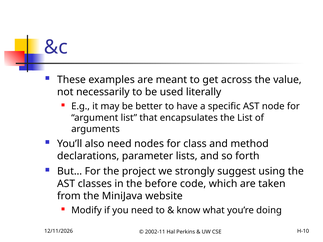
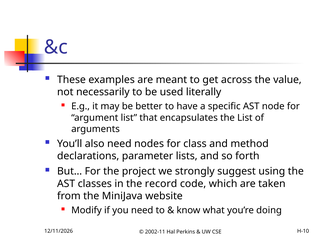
before: before -> record (161, 184)
